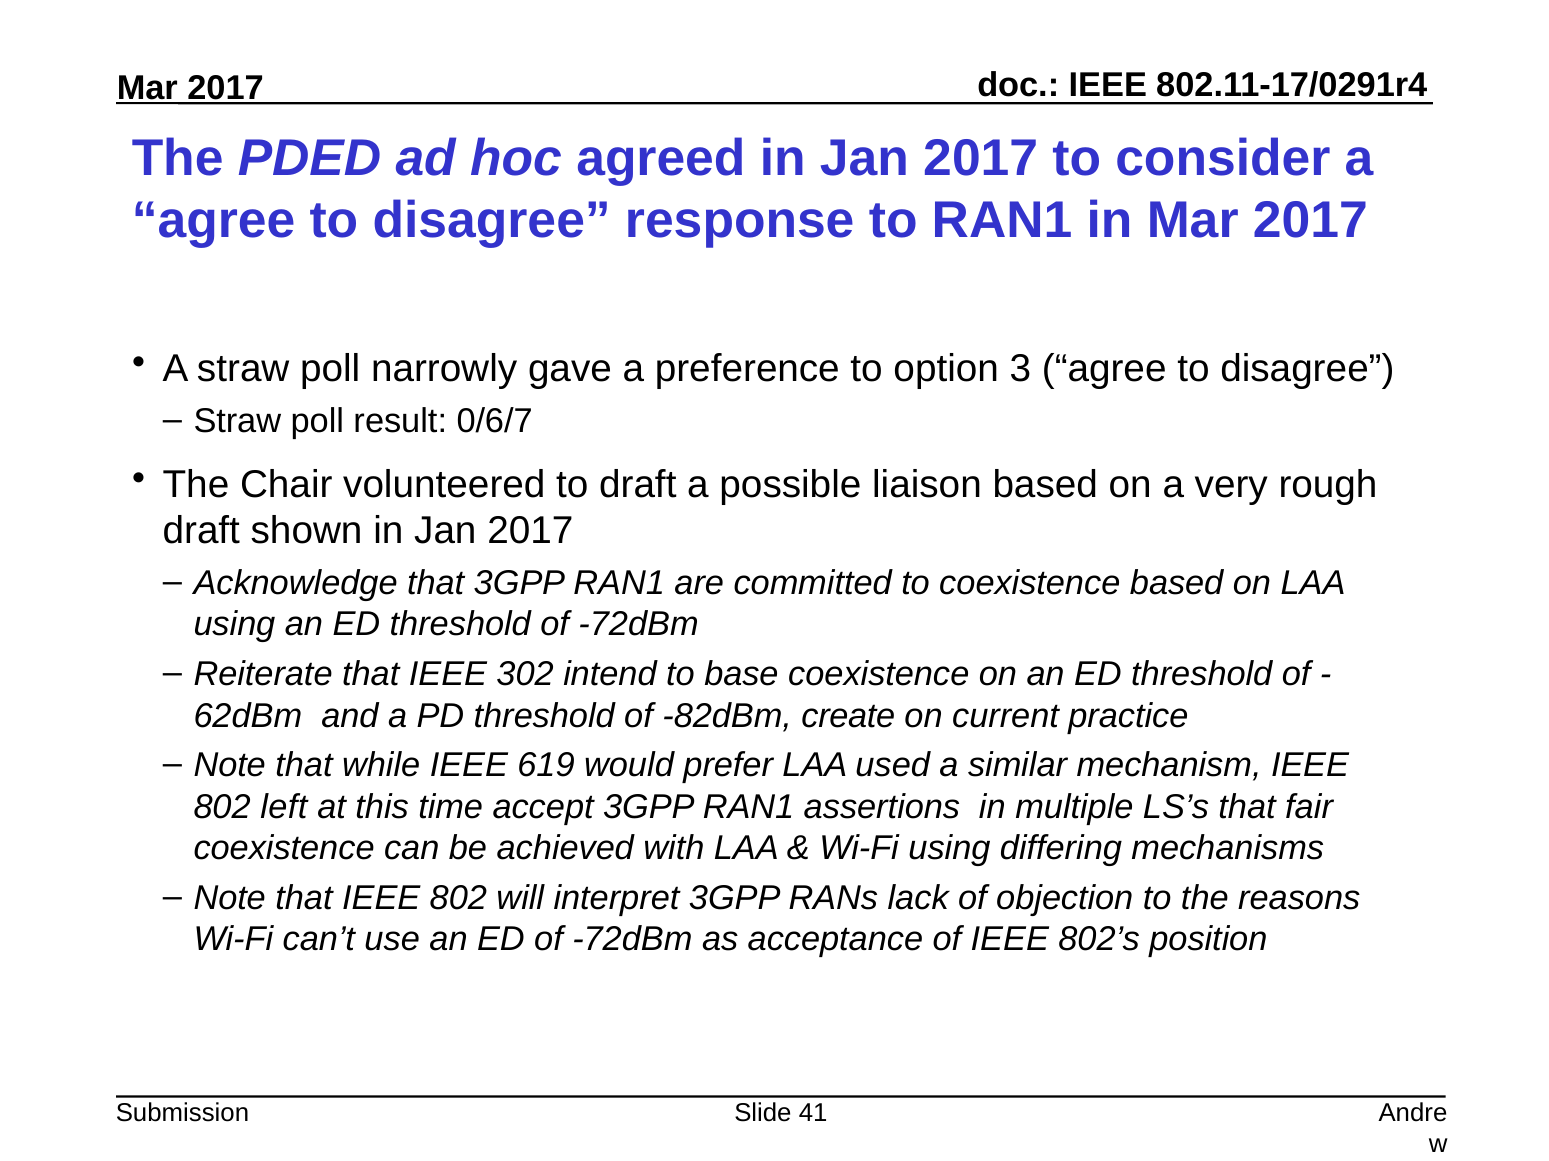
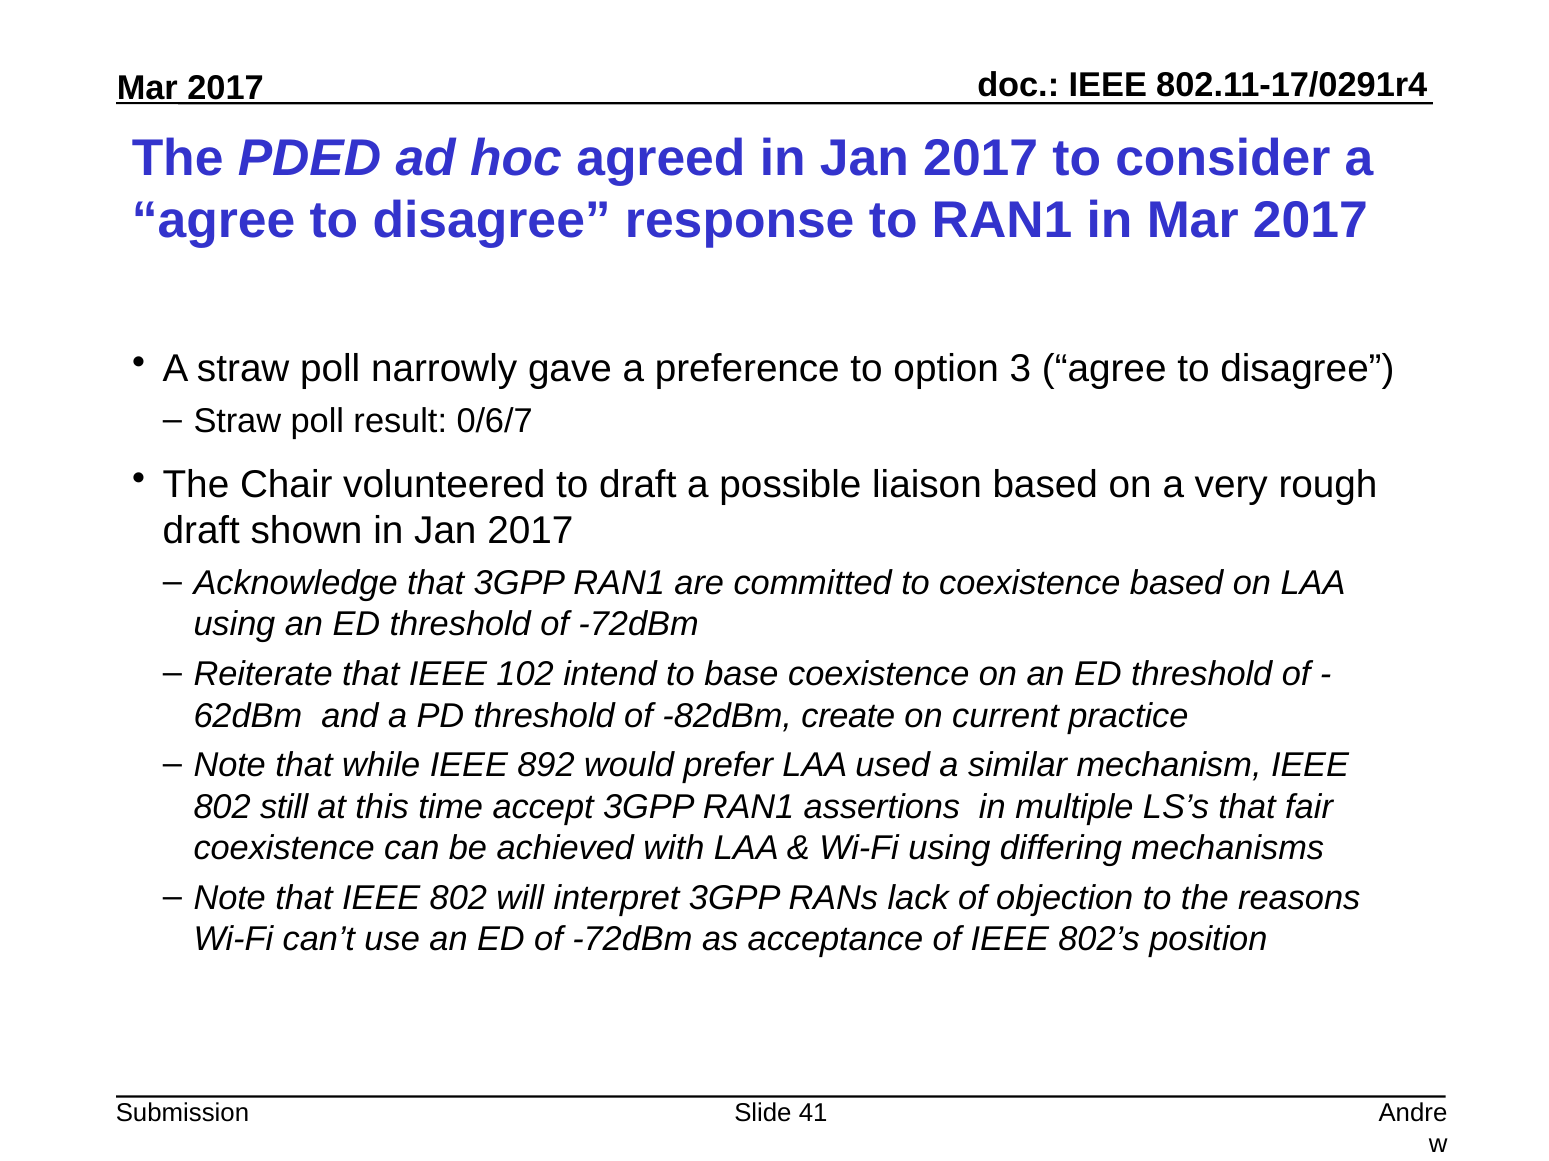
302: 302 -> 102 (525, 675)
619: 619 -> 892 (546, 766)
left: left -> still (284, 807)
